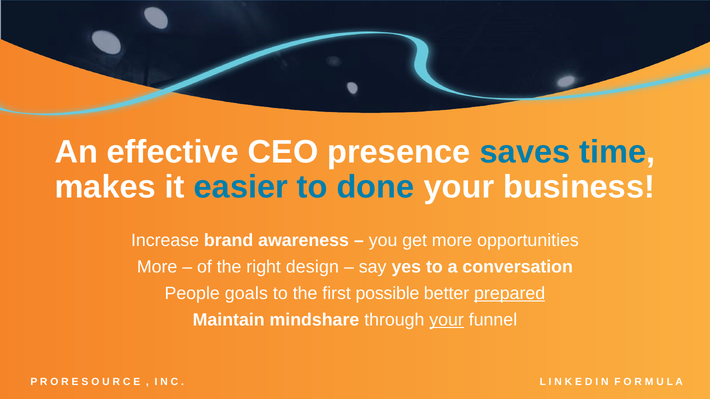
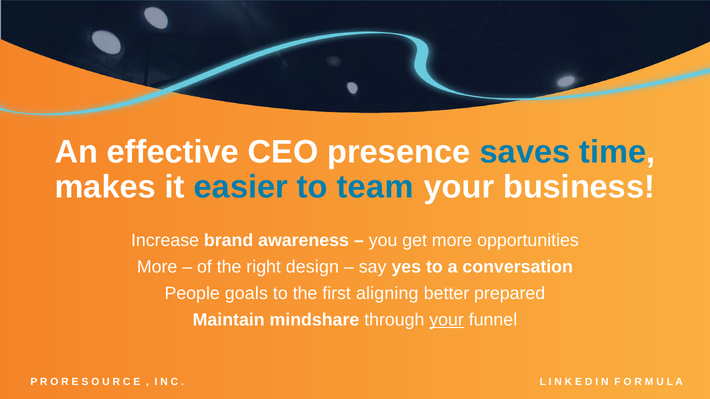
done: done -> team (375, 187)
possible: possible -> aligning (387, 294)
prepared underline: present -> none (510, 294)
